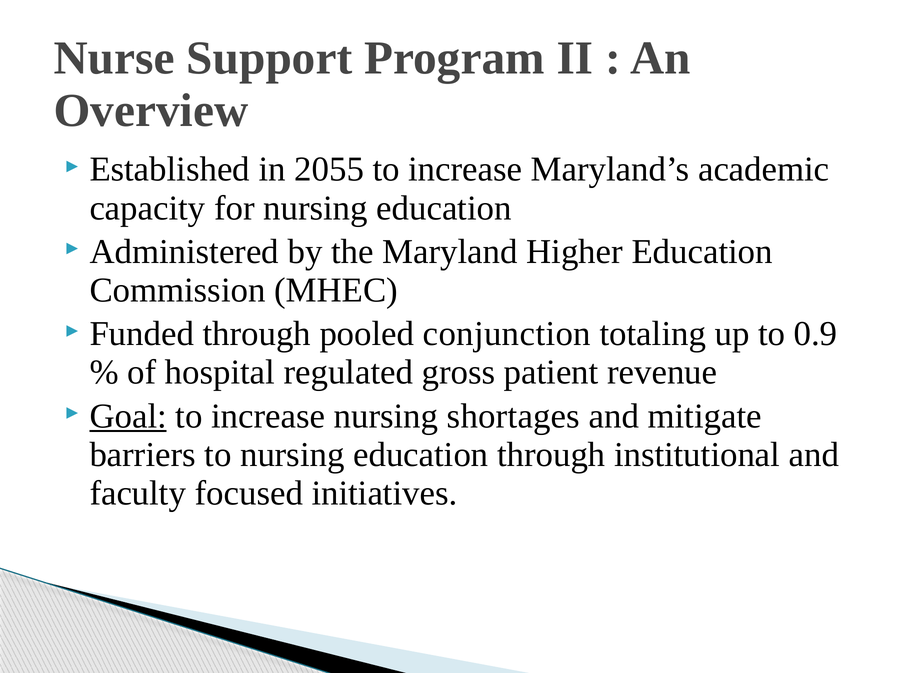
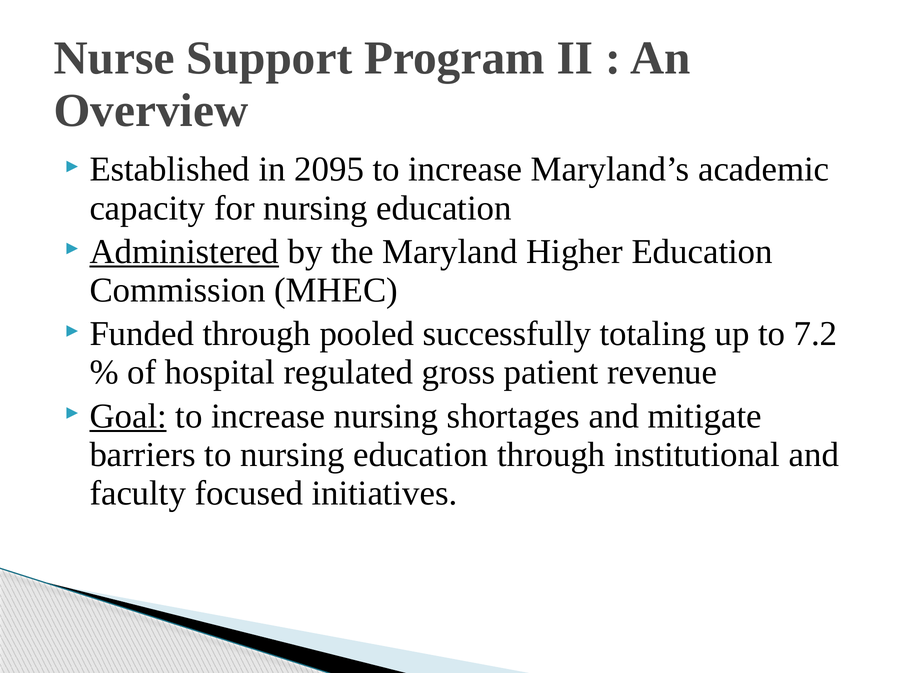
2055: 2055 -> 2095 (329, 169)
Administered underline: none -> present (184, 252)
conjunction: conjunction -> successfully (507, 334)
0.9: 0.9 -> 7.2 (816, 334)
